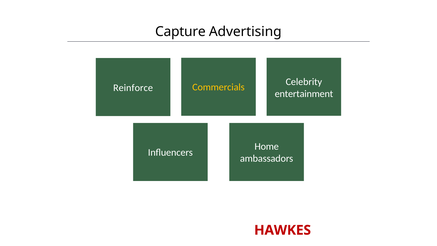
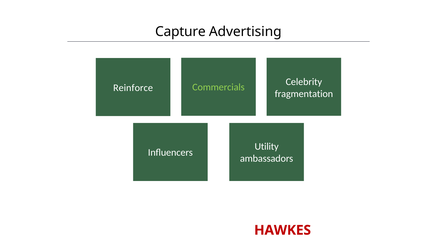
Commercials colour: yellow -> light green (218, 87)
entertainment: entertainment -> fragmentation (304, 94)
Home: Home -> Utility (267, 146)
